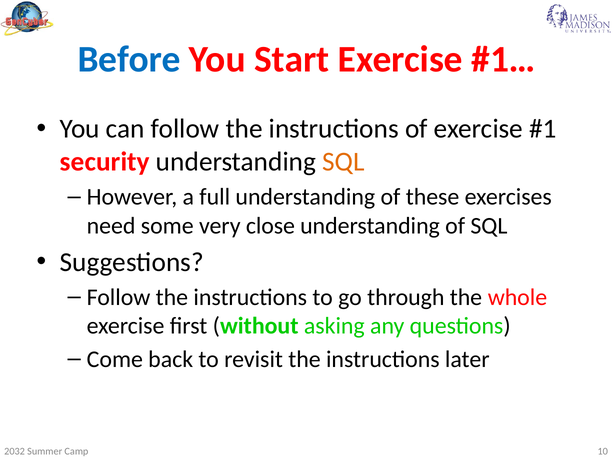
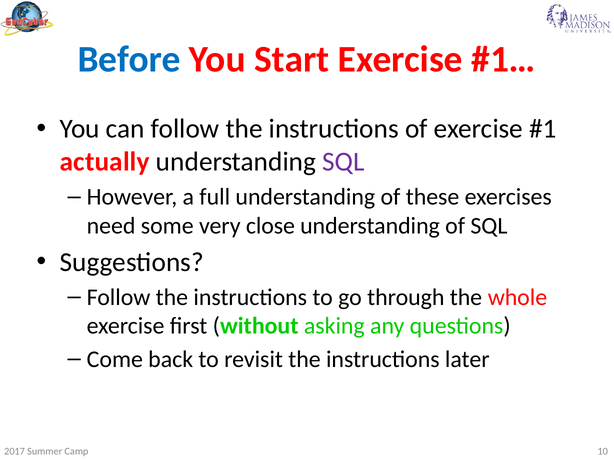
security: security -> actually (105, 162)
SQL colour: orange -> purple (343, 162)
2032: 2032 -> 2017 (15, 451)
